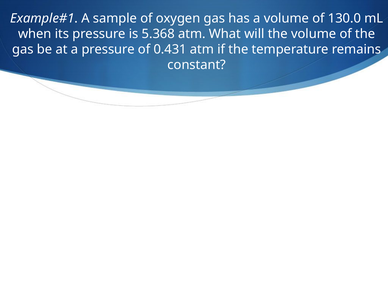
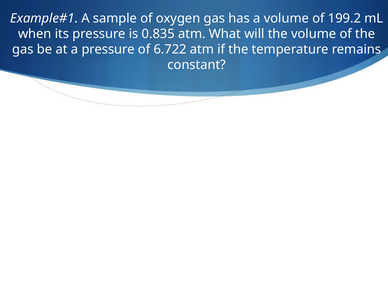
130.0: 130.0 -> 199.2 (344, 18)
5.368: 5.368 -> 0.835 (158, 34)
0.431: 0.431 -> 6.722 (170, 49)
